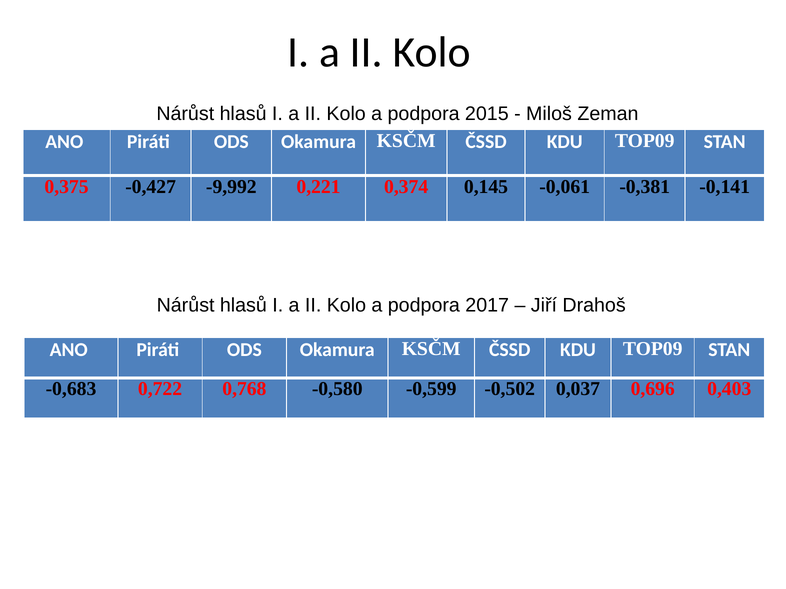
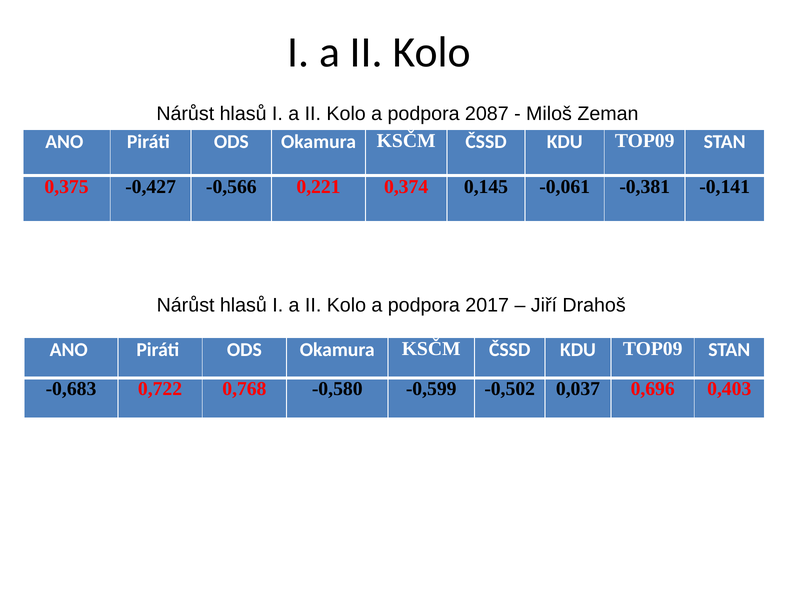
2015: 2015 -> 2087 (487, 114)
-9,992: -9,992 -> -0,566 (231, 187)
